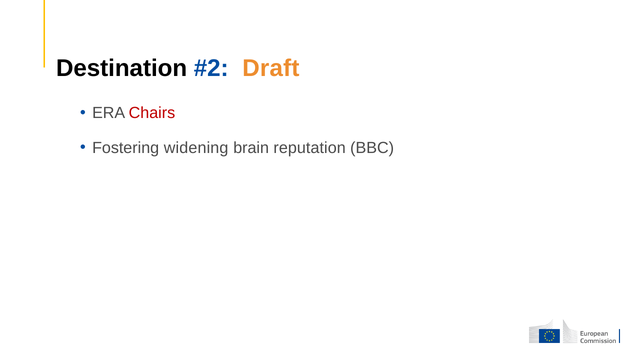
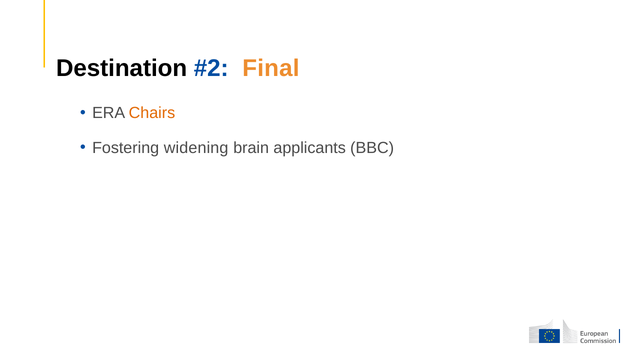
Draft: Draft -> Final (271, 68)
Chairs colour: red -> orange (152, 113)
reputation: reputation -> applicants (310, 148)
